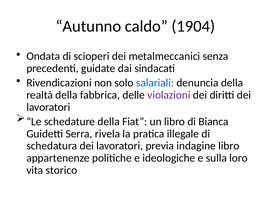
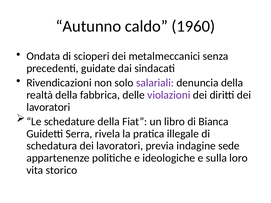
1904: 1904 -> 1960 (193, 26)
salariali colour: blue -> purple (155, 83)
indagine libro: libro -> sede (229, 146)
